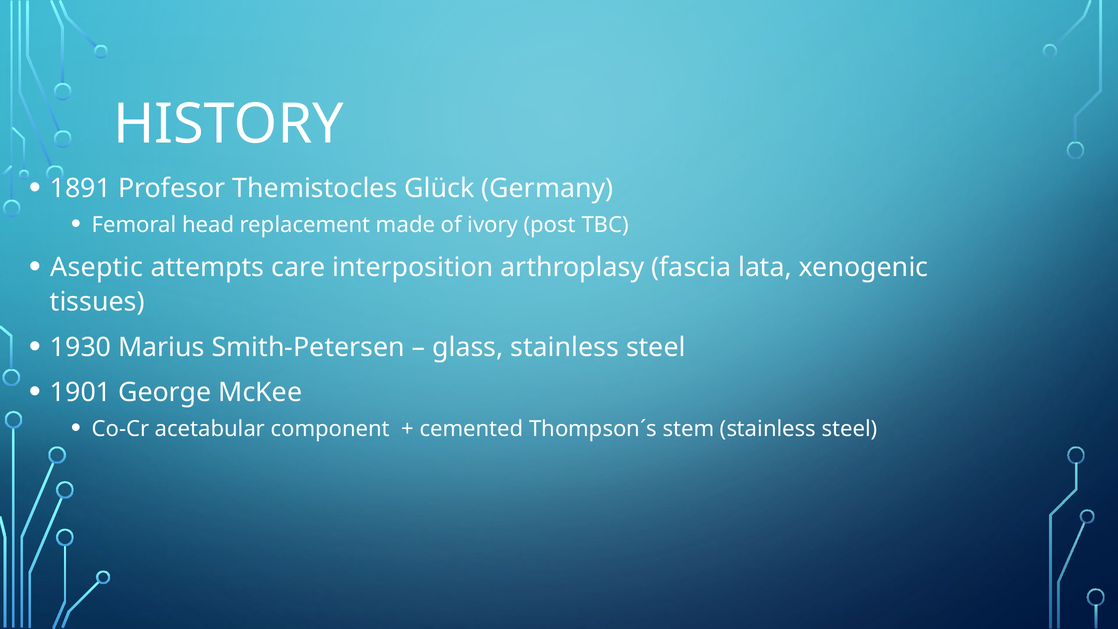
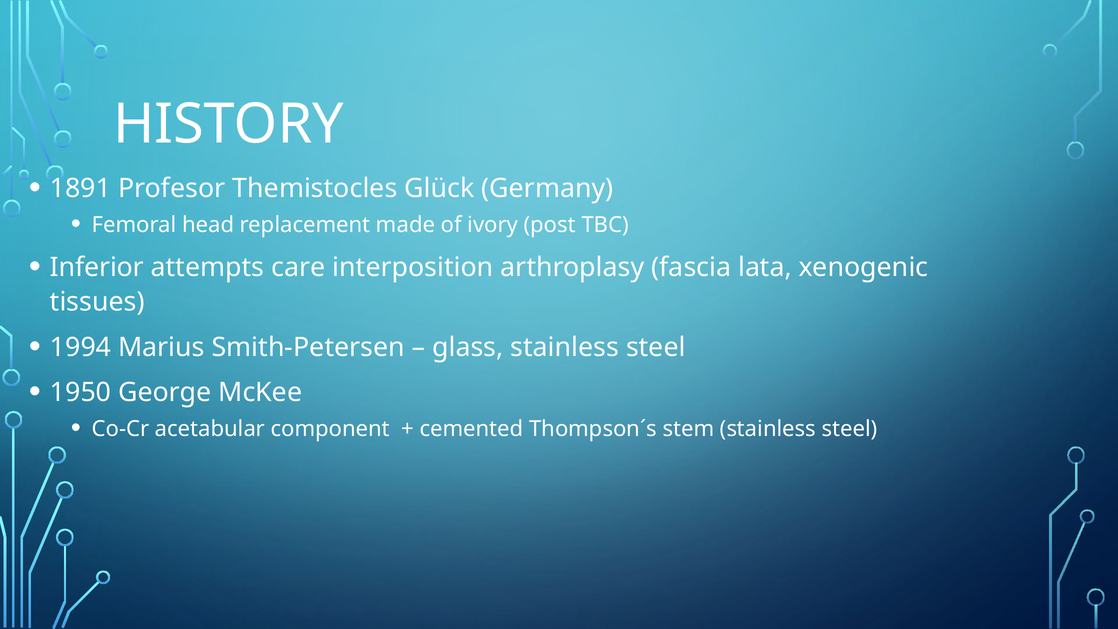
Aseptic: Aseptic -> Inferior (97, 267)
1930: 1930 -> 1994 (81, 347)
1901: 1901 -> 1950 (81, 392)
